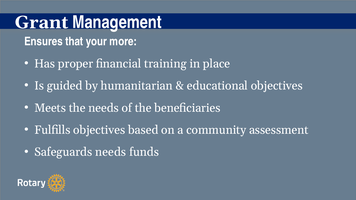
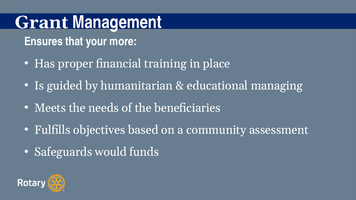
educational objectives: objectives -> managing (277, 86)
Safeguards needs: needs -> would (111, 152)
